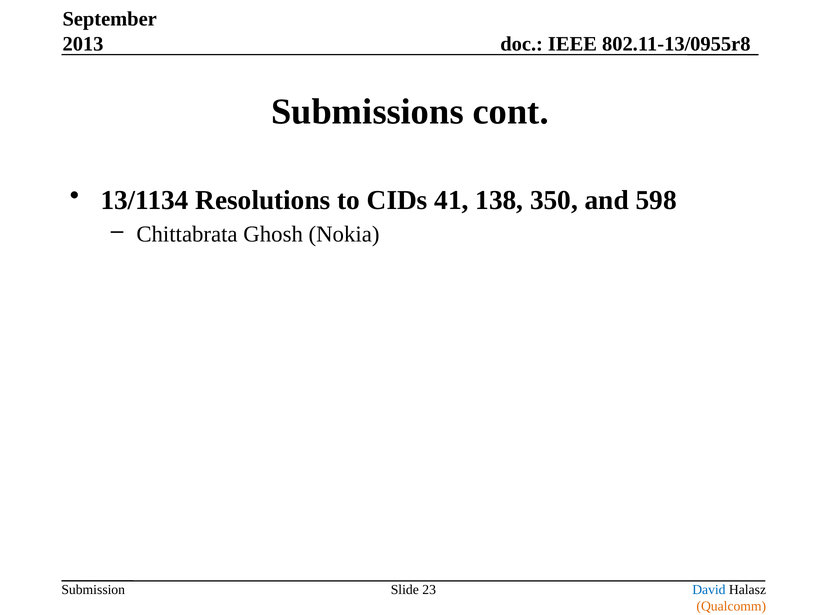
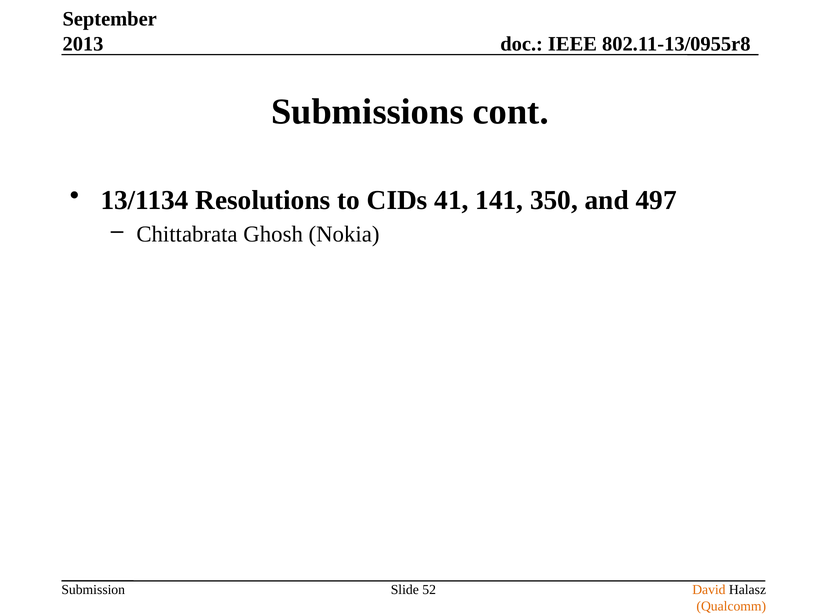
138: 138 -> 141 (499, 200)
598: 598 -> 497 (656, 200)
23: 23 -> 52 (429, 590)
David colour: blue -> orange (709, 590)
